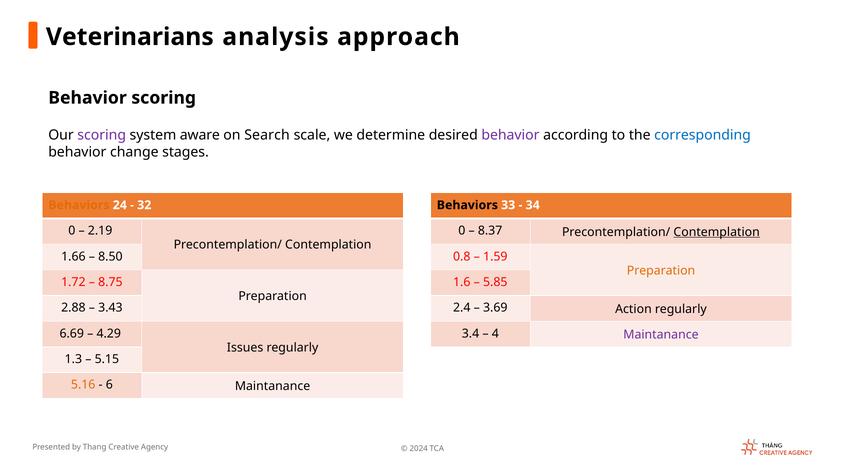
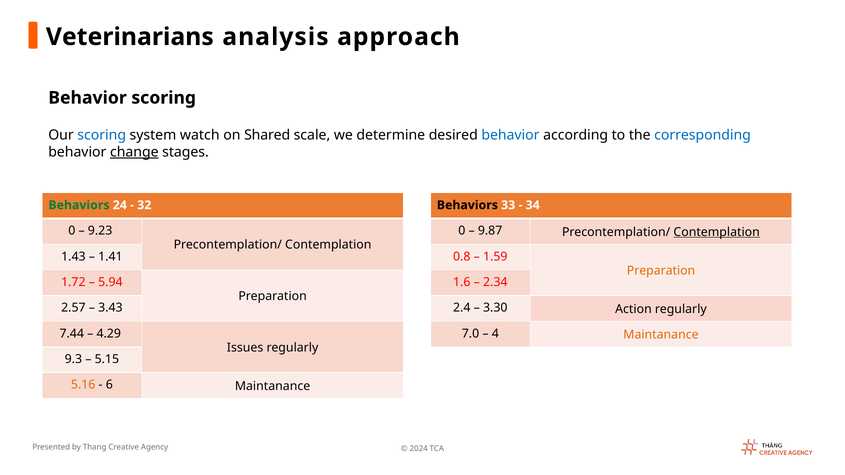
scoring colour: purple -> blue (102, 135)
aware: aware -> watch (200, 135)
Search: Search -> Shared (267, 135)
behavior colour: purple -> blue (510, 135)
change underline: none -> present (134, 152)
Behaviors colour: orange -> green (79, 205)
2.19: 2.19 -> 9.23 (100, 231)
8.37: 8.37 -> 9.87 (490, 231)
1.66: 1.66 -> 1.43 (73, 257)
8.50: 8.50 -> 1.41 (110, 257)
8.75: 8.75 -> 5.94 (110, 282)
5.85: 5.85 -> 2.34 (495, 282)
2.88: 2.88 -> 2.57 (73, 308)
3.69: 3.69 -> 3.30 (495, 308)
6.69: 6.69 -> 7.44 (72, 334)
3.4: 3.4 -> 7.0 (471, 334)
Maintanance colour: purple -> orange (661, 335)
1.3: 1.3 -> 9.3 (73, 359)
